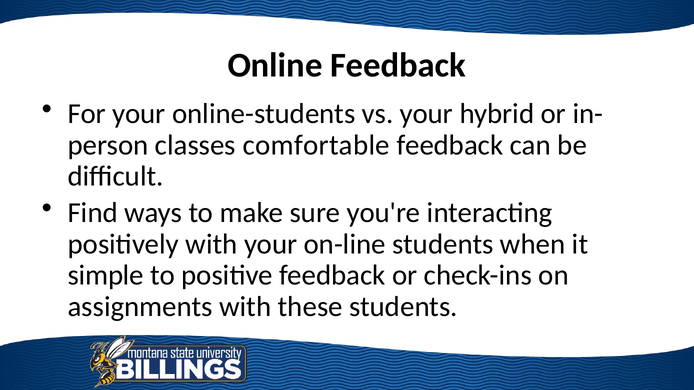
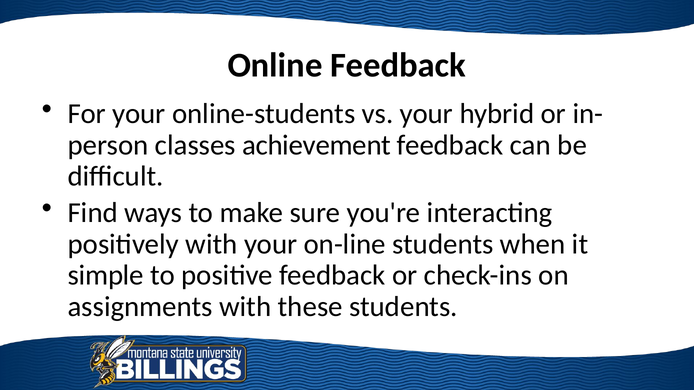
comfortable: comfortable -> achievement (317, 145)
